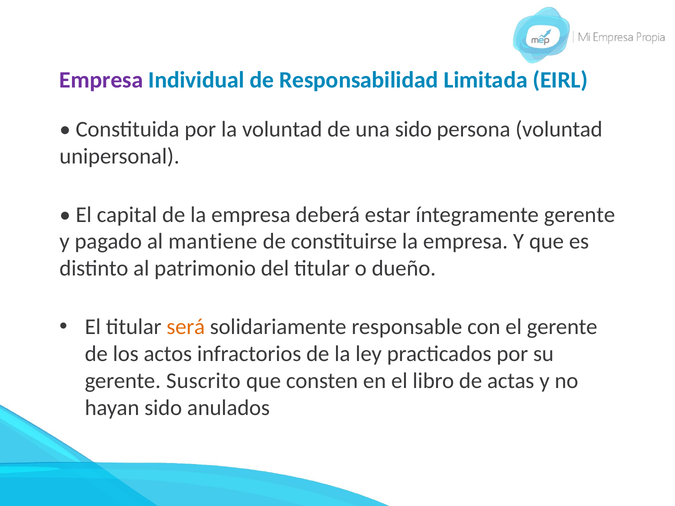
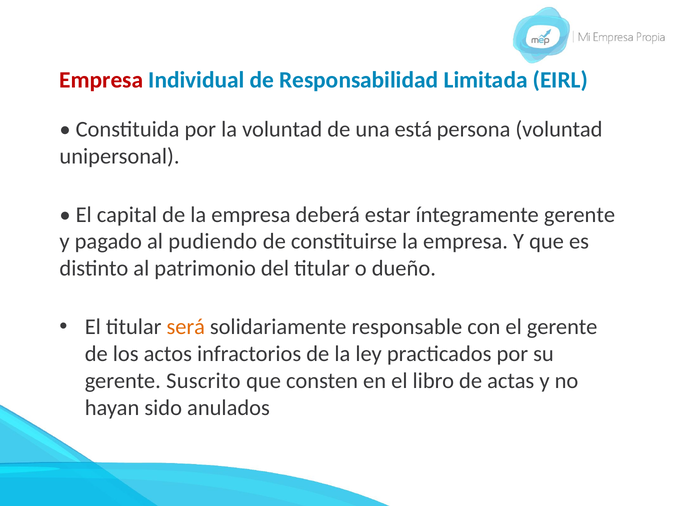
Empresa colour: purple -> red (101, 80)
una sido: sido -> está (413, 129)
mantiene: mantiene -> pudiendo (213, 242)
